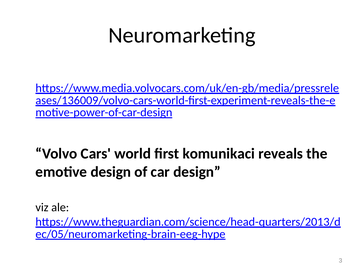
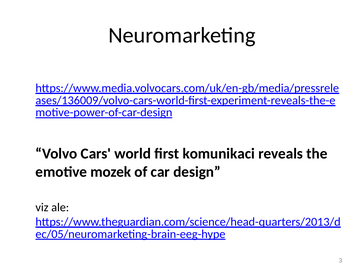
emotive design: design -> mozek (111, 172)
